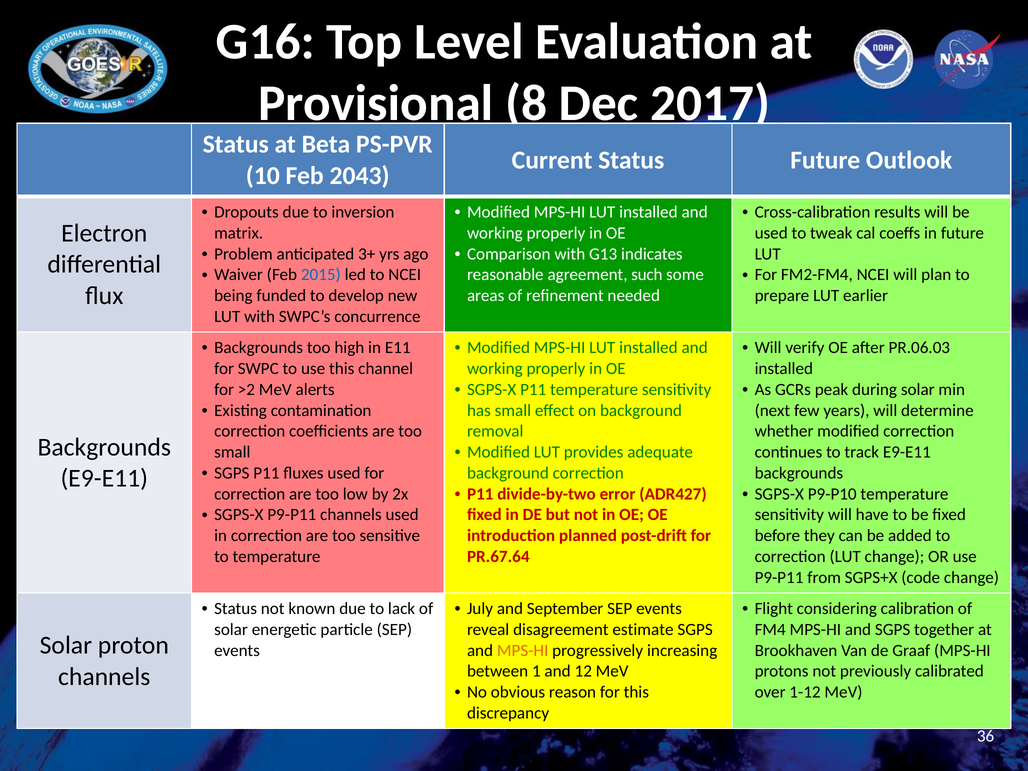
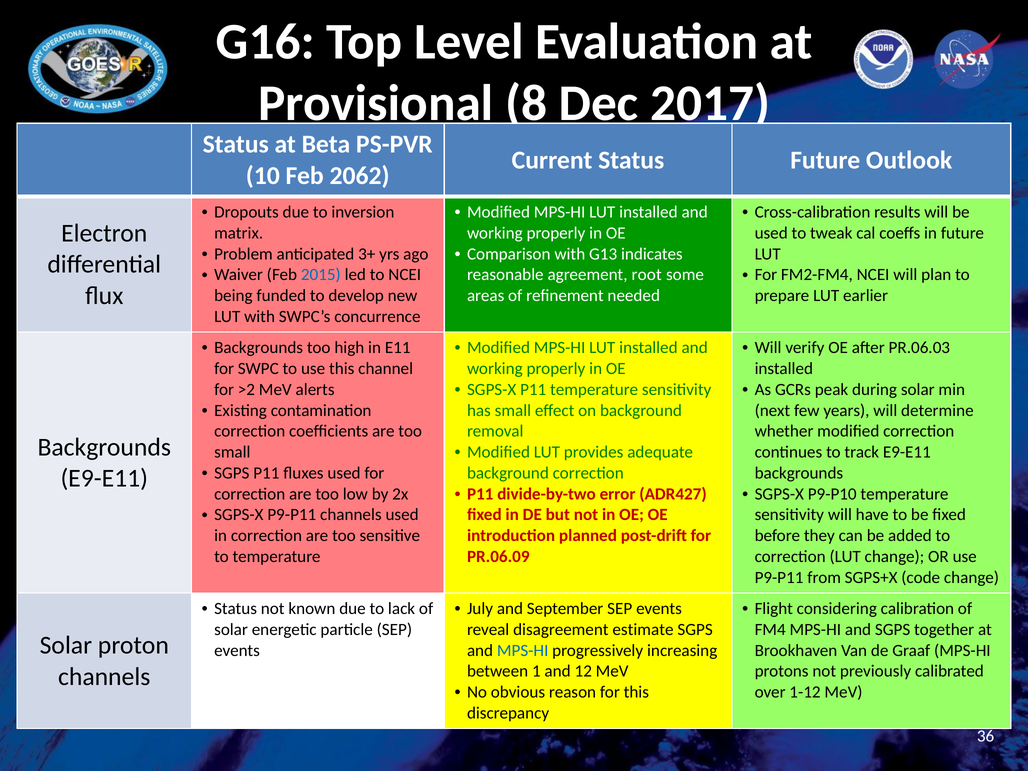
2043: 2043 -> 2062 (360, 176)
such: such -> root (647, 275)
PR.67.64: PR.67.64 -> PR.06.09 (498, 557)
MPS-HI colour: orange -> blue (523, 650)
